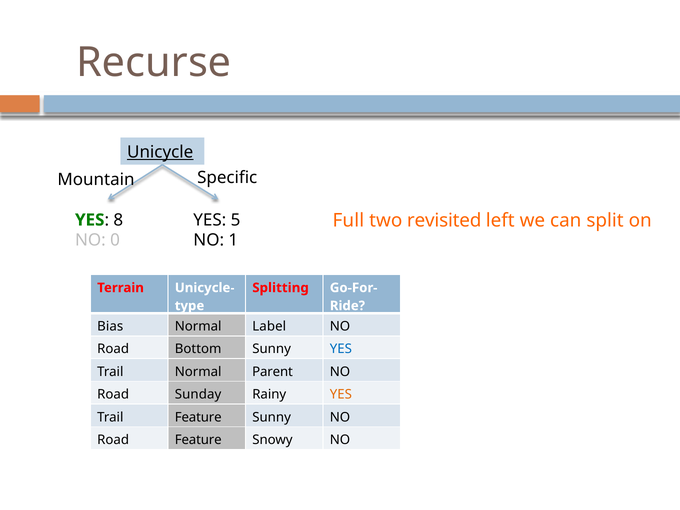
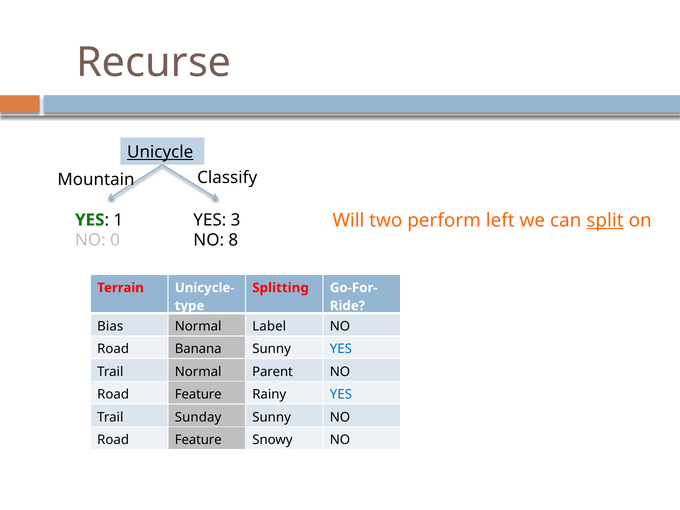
Specific: Specific -> Classify (227, 177)
Full: Full -> Will (348, 220)
revisited: revisited -> perform (444, 220)
split underline: none -> present (605, 220)
5: 5 -> 3 (236, 220)
8: 8 -> 1 (118, 220)
1: 1 -> 8 (233, 240)
Bottom: Bottom -> Banana (198, 349)
Sunday: Sunday -> Feature (198, 394)
YES colour: orange -> blue (341, 394)
Trail Feature: Feature -> Sunday (198, 417)
